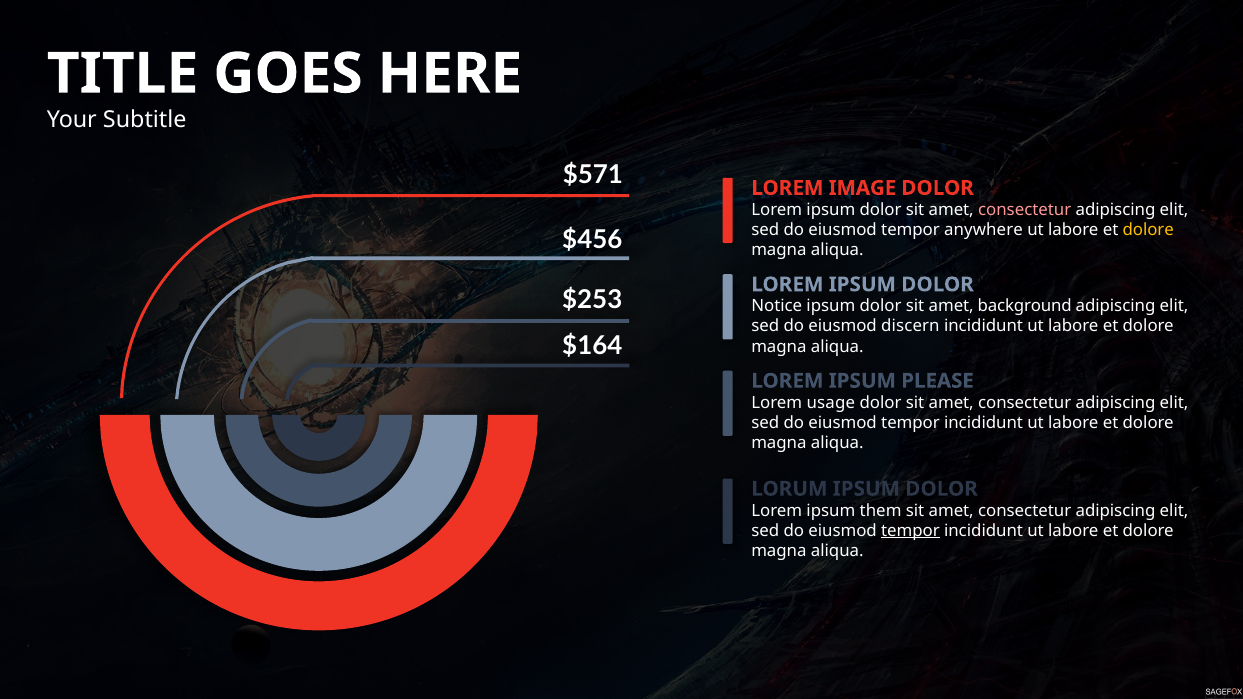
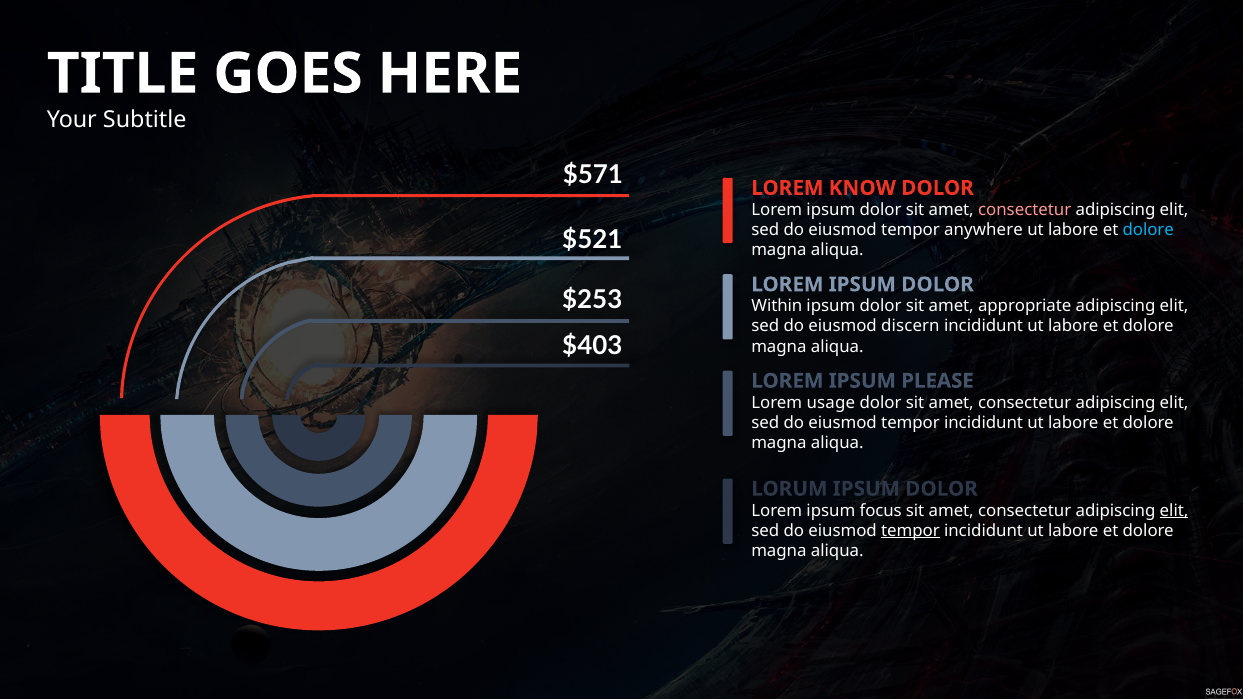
IMAGE: IMAGE -> KNOW (862, 188)
dolore colour: yellow -> light blue (1148, 230)
$456: $456 -> $521 (592, 240)
Notice: Notice -> Within (777, 306)
background: background -> appropriate (1025, 306)
$164: $164 -> $403 (592, 347)
them: them -> focus (881, 511)
elit underline: none -> present (1174, 511)
